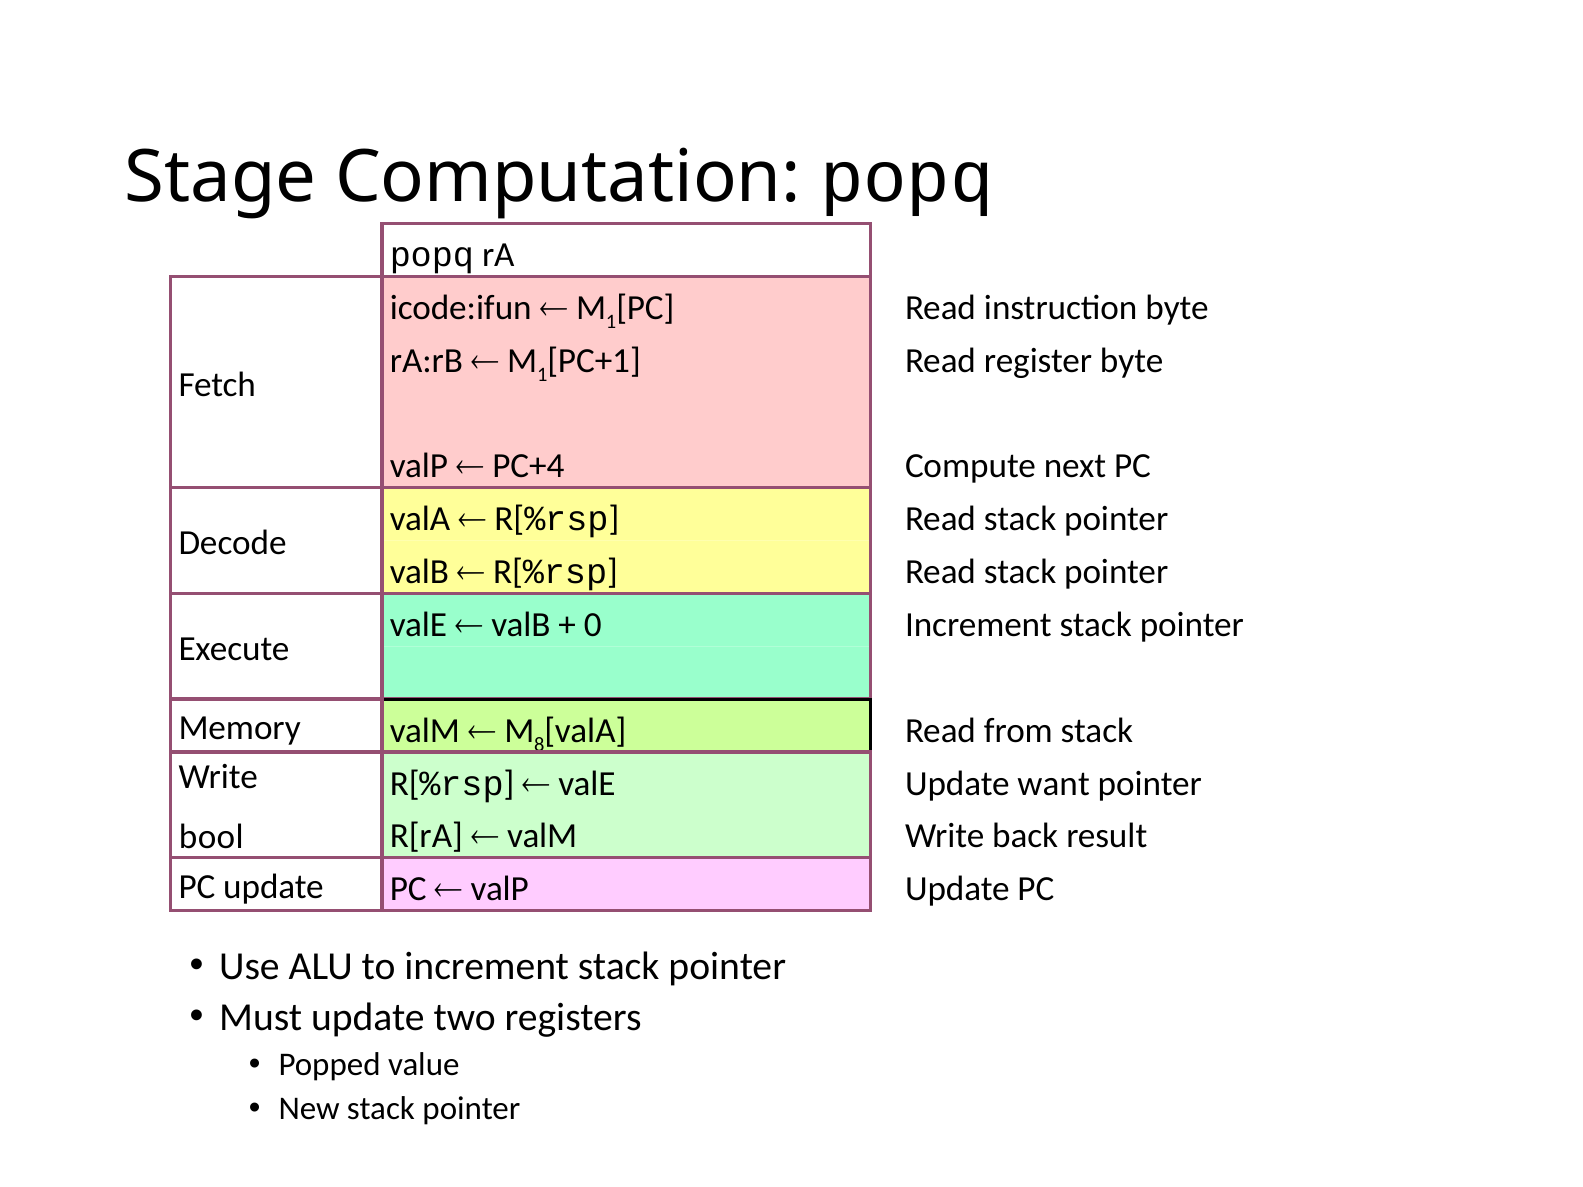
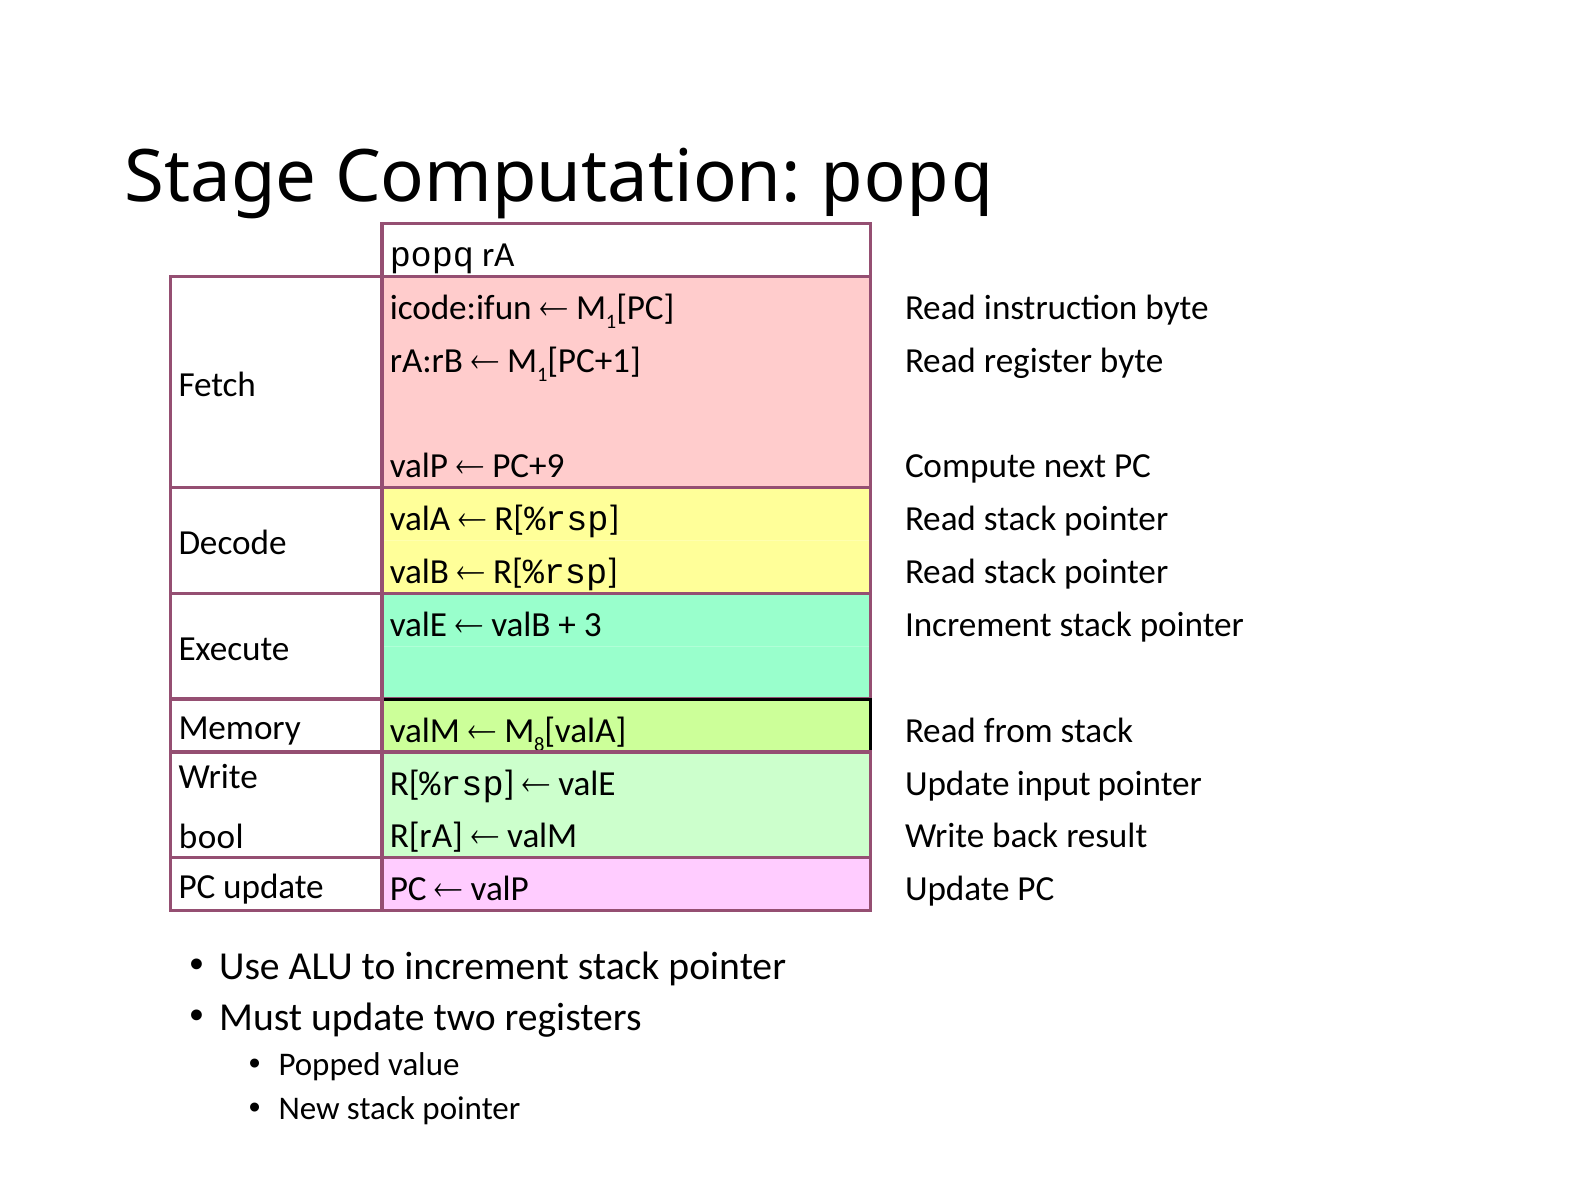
PC+4: PC+4 -> PC+9 (528, 466)
0: 0 -> 3 (593, 625)
want: want -> input (1054, 783)
